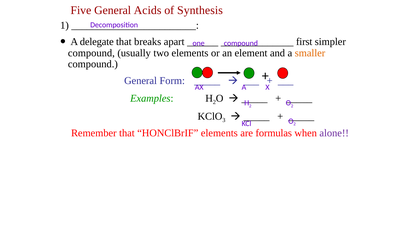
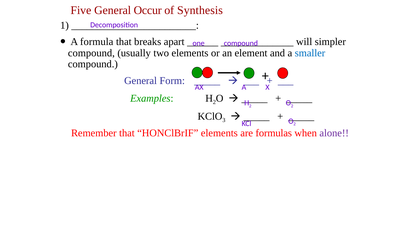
Acids: Acids -> Occur (148, 10)
delegate: delegate -> formula (97, 42)
first: first -> will (304, 42)
smaller colour: orange -> blue (310, 53)
